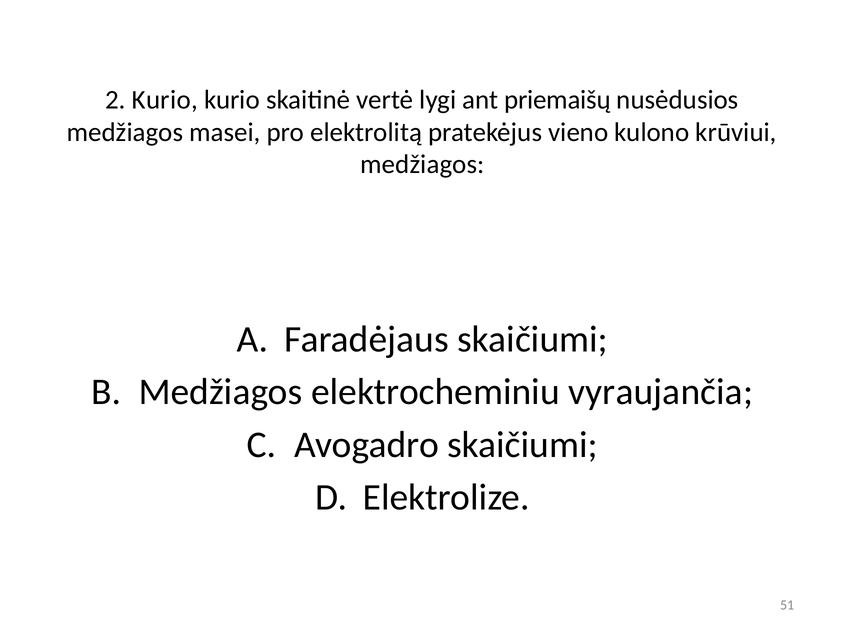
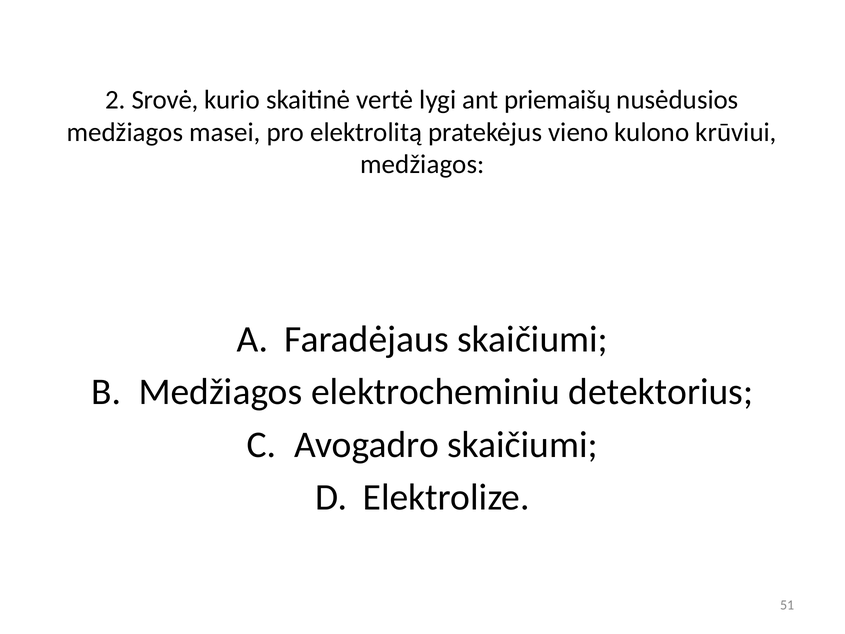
2 Kurio: Kurio -> Srovė (165, 100)
vyraujančia: vyraujančia -> detektorius (661, 392)
